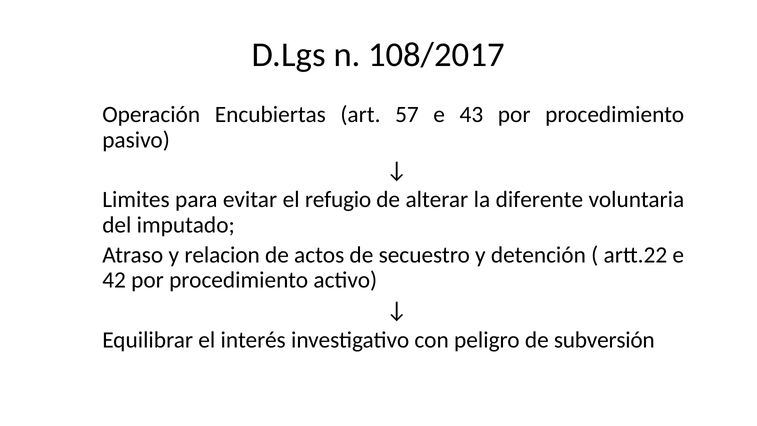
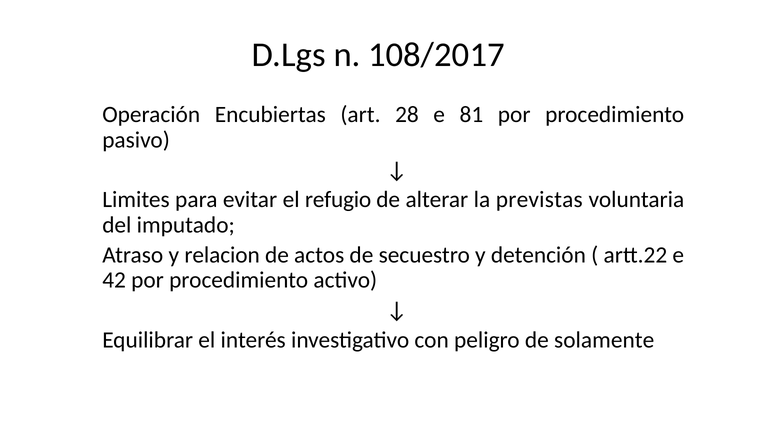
57: 57 -> 28 (407, 115)
43: 43 -> 81 (471, 115)
diferente: diferente -> previstas (539, 200)
subversión: subversión -> solamente (604, 340)
